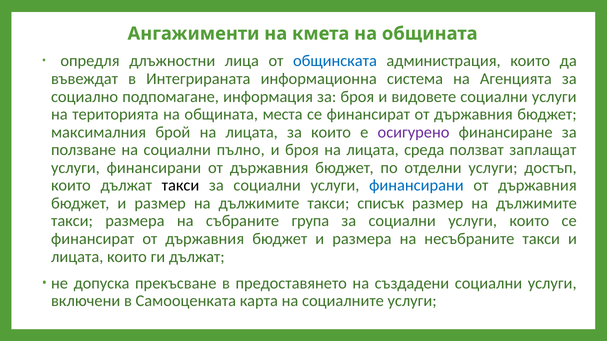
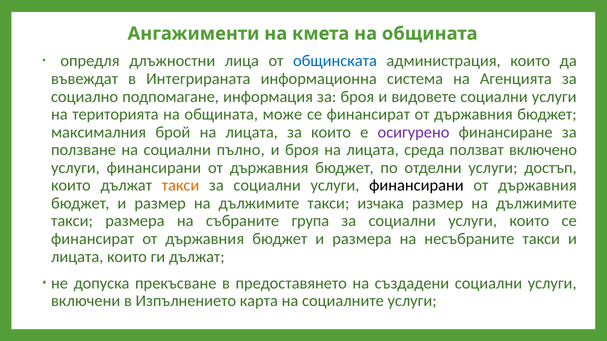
места: места -> може (282, 115)
заплащат: заплащат -> включено (543, 150)
такси colour: black -> orange (181, 186)
финансирани colour: blue -> black (416, 186)
списък: списък -> изчака (381, 204)
Самооценката: Самооценката -> Изпълнението (186, 301)
